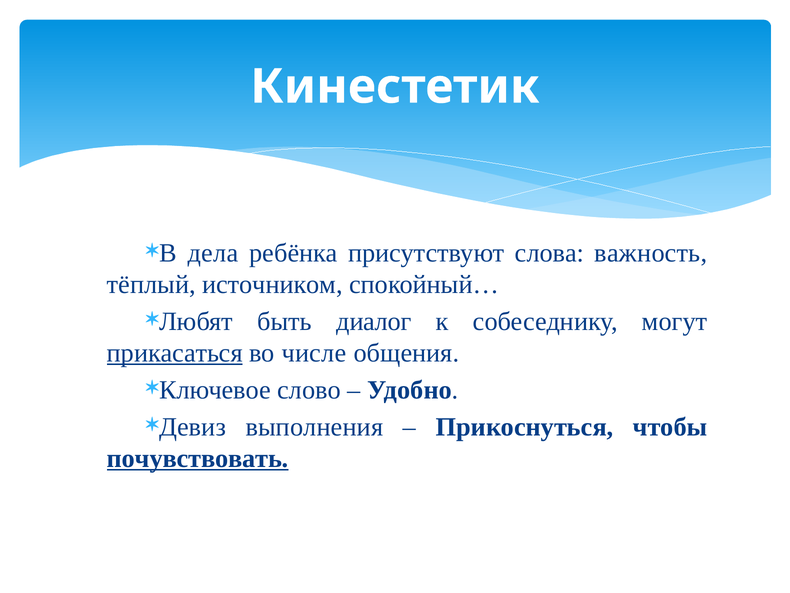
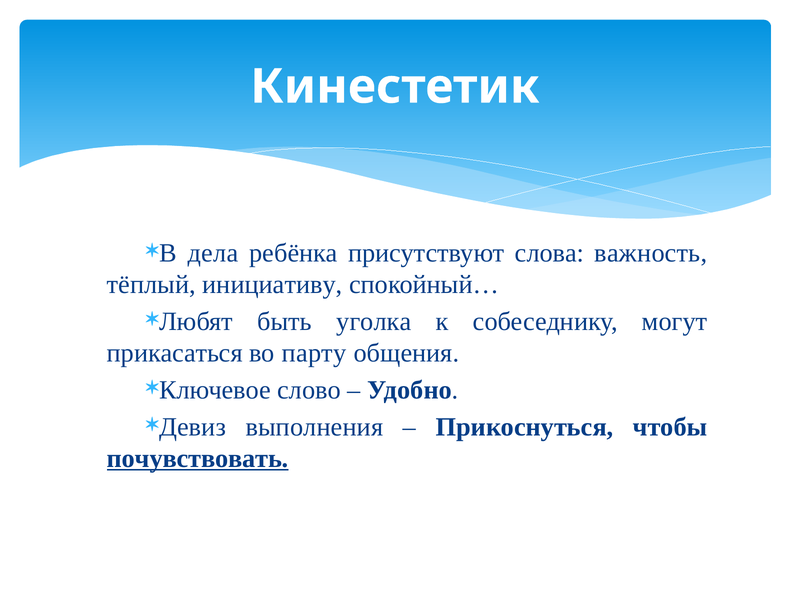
источником: источником -> инициативу (272, 284)
диалог: диалог -> уголка (374, 321)
прикасаться underline: present -> none (175, 353)
числе: числе -> парту (314, 353)
